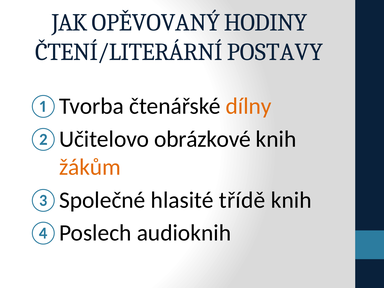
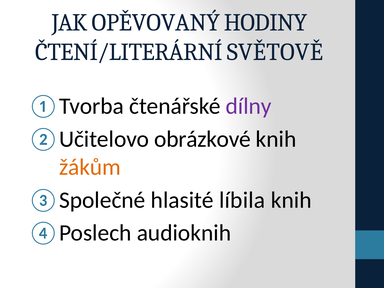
POSTAVY: POSTAVY -> SVĚTOVĚ (275, 52)
dílny colour: orange -> purple (249, 106)
třídě: třídě -> líbila (242, 200)
